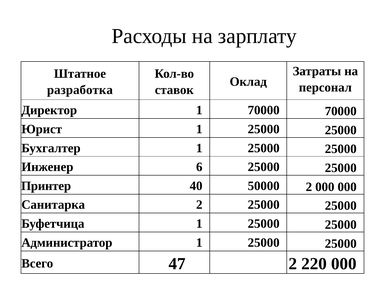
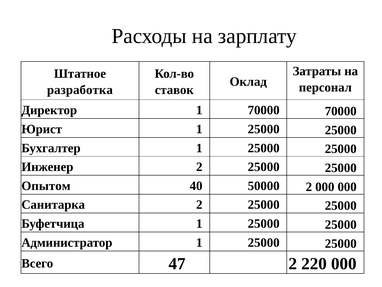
Инженер 6: 6 -> 2 (199, 167)
Принтер: Принтер -> Опытом (46, 186)
